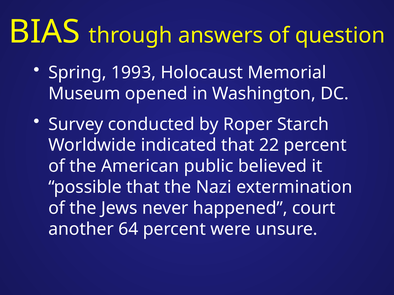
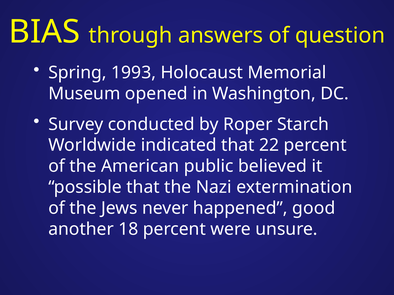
court: court -> good (314, 209)
64: 64 -> 18 (128, 230)
